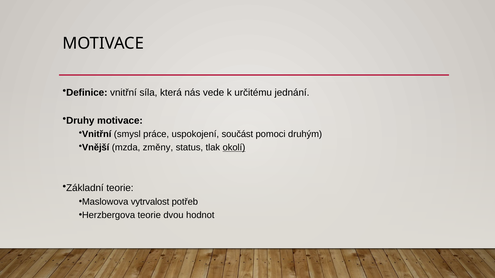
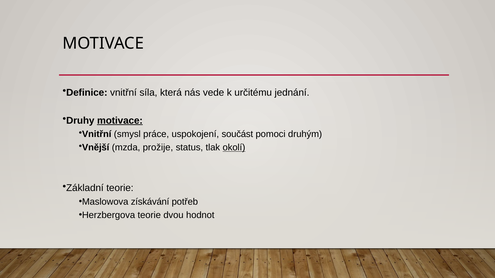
motivace underline: none -> present (120, 121)
změny: změny -> prožije (158, 148)
vytrvalost: vytrvalost -> získávání (150, 202)
